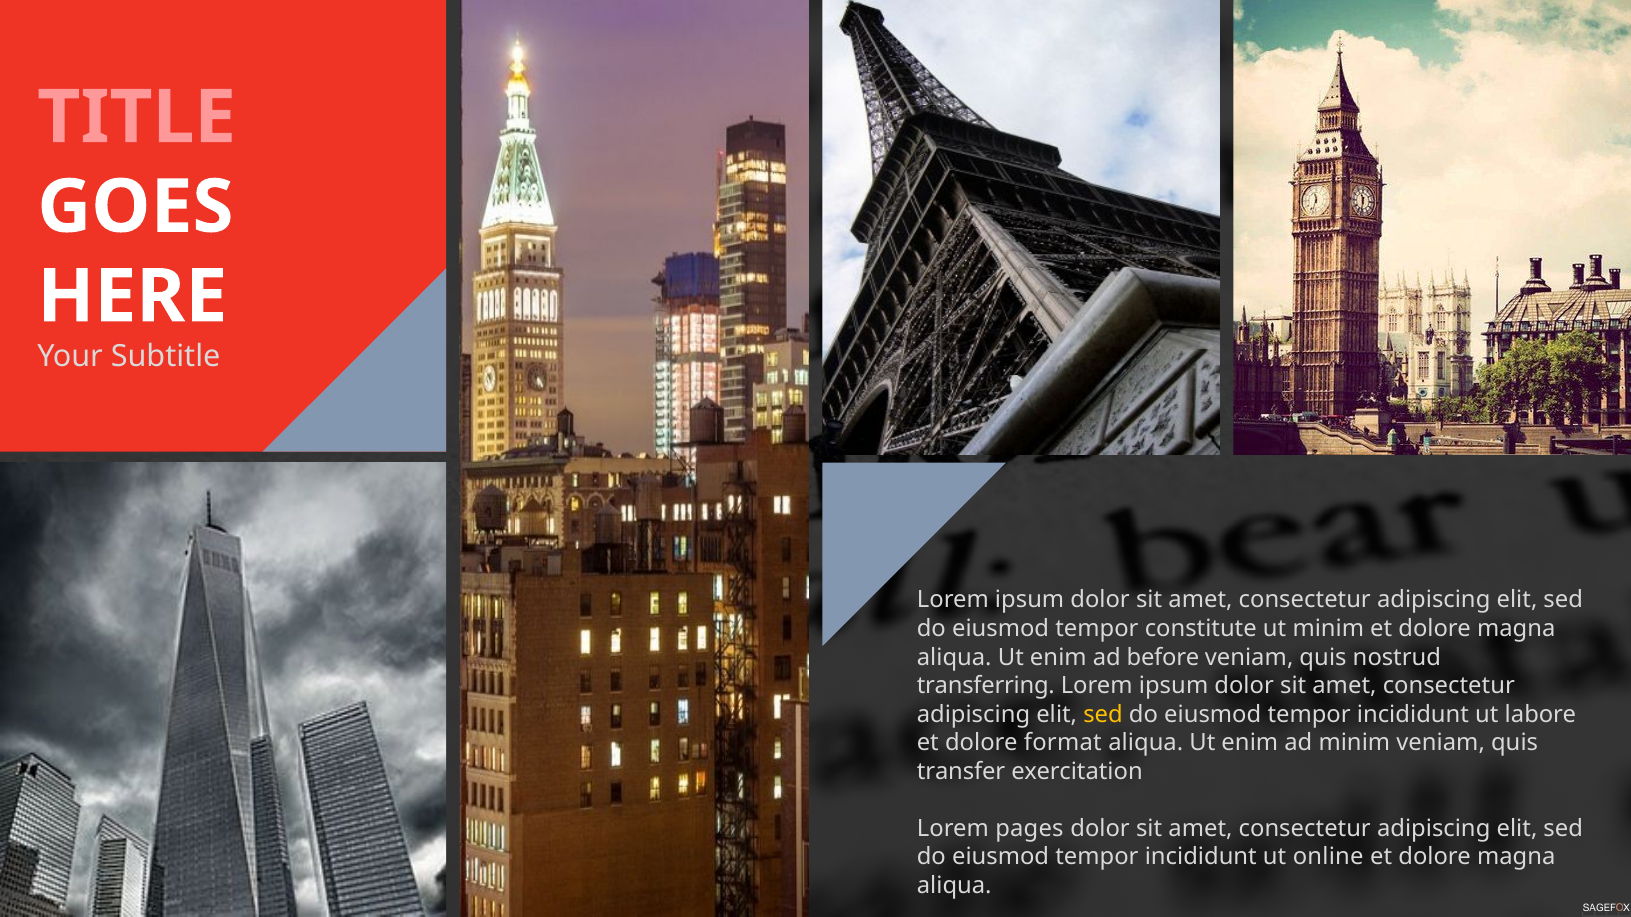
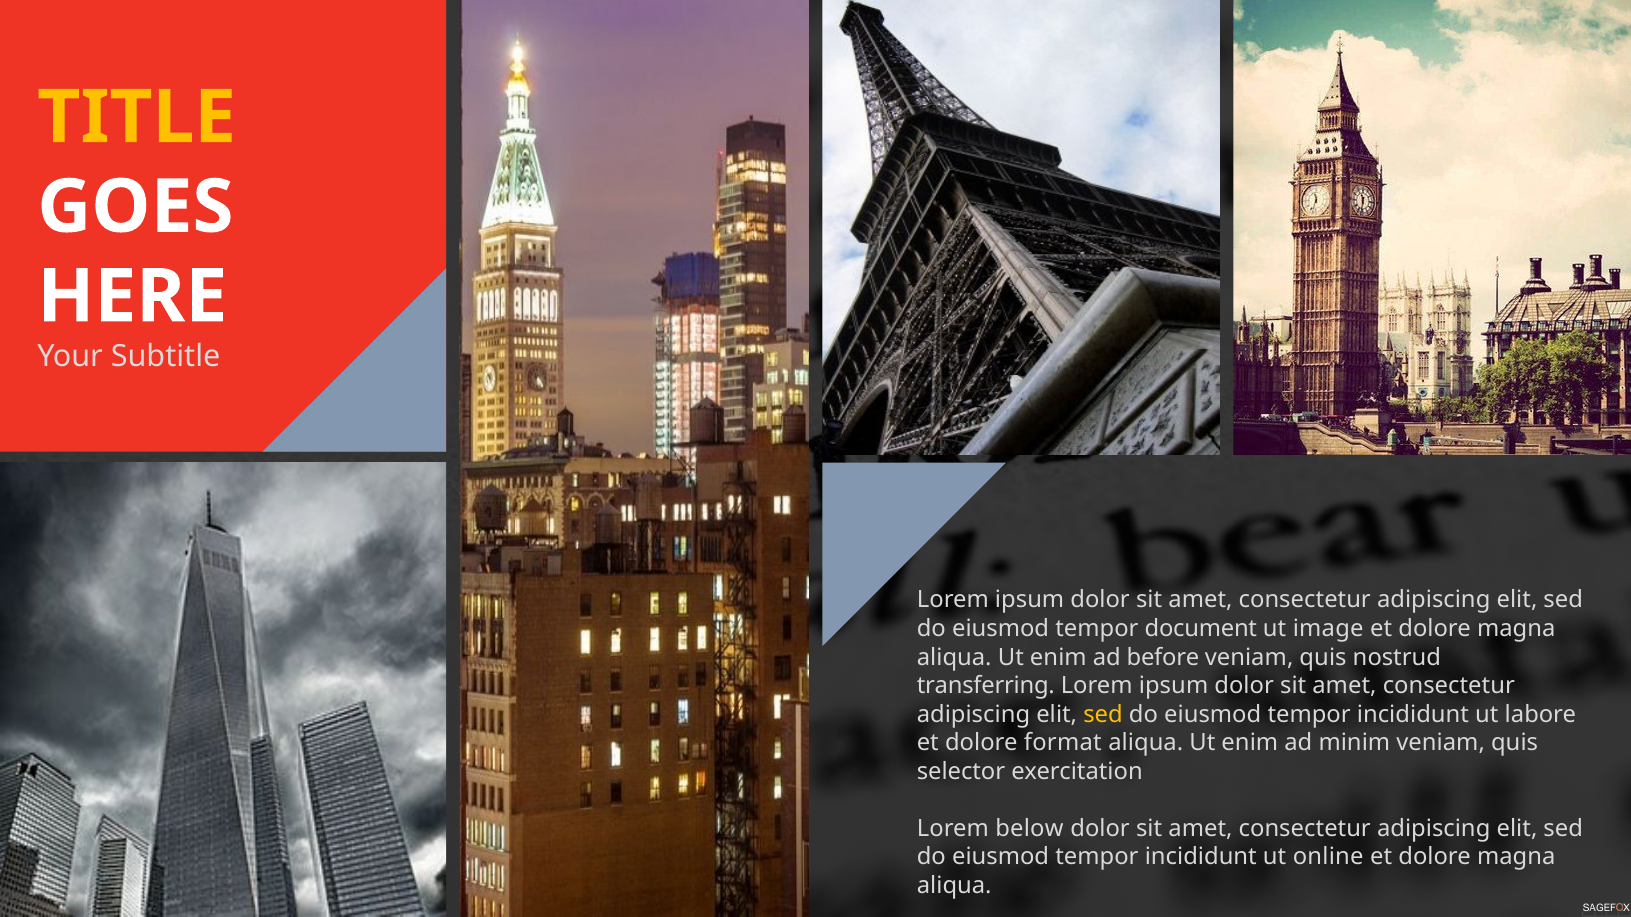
TITLE colour: pink -> yellow (137, 118)
constitute: constitute -> document (1201, 629)
ut minim: minim -> image (1328, 629)
transfer: transfer -> selector (961, 772)
pages: pages -> below (1029, 829)
